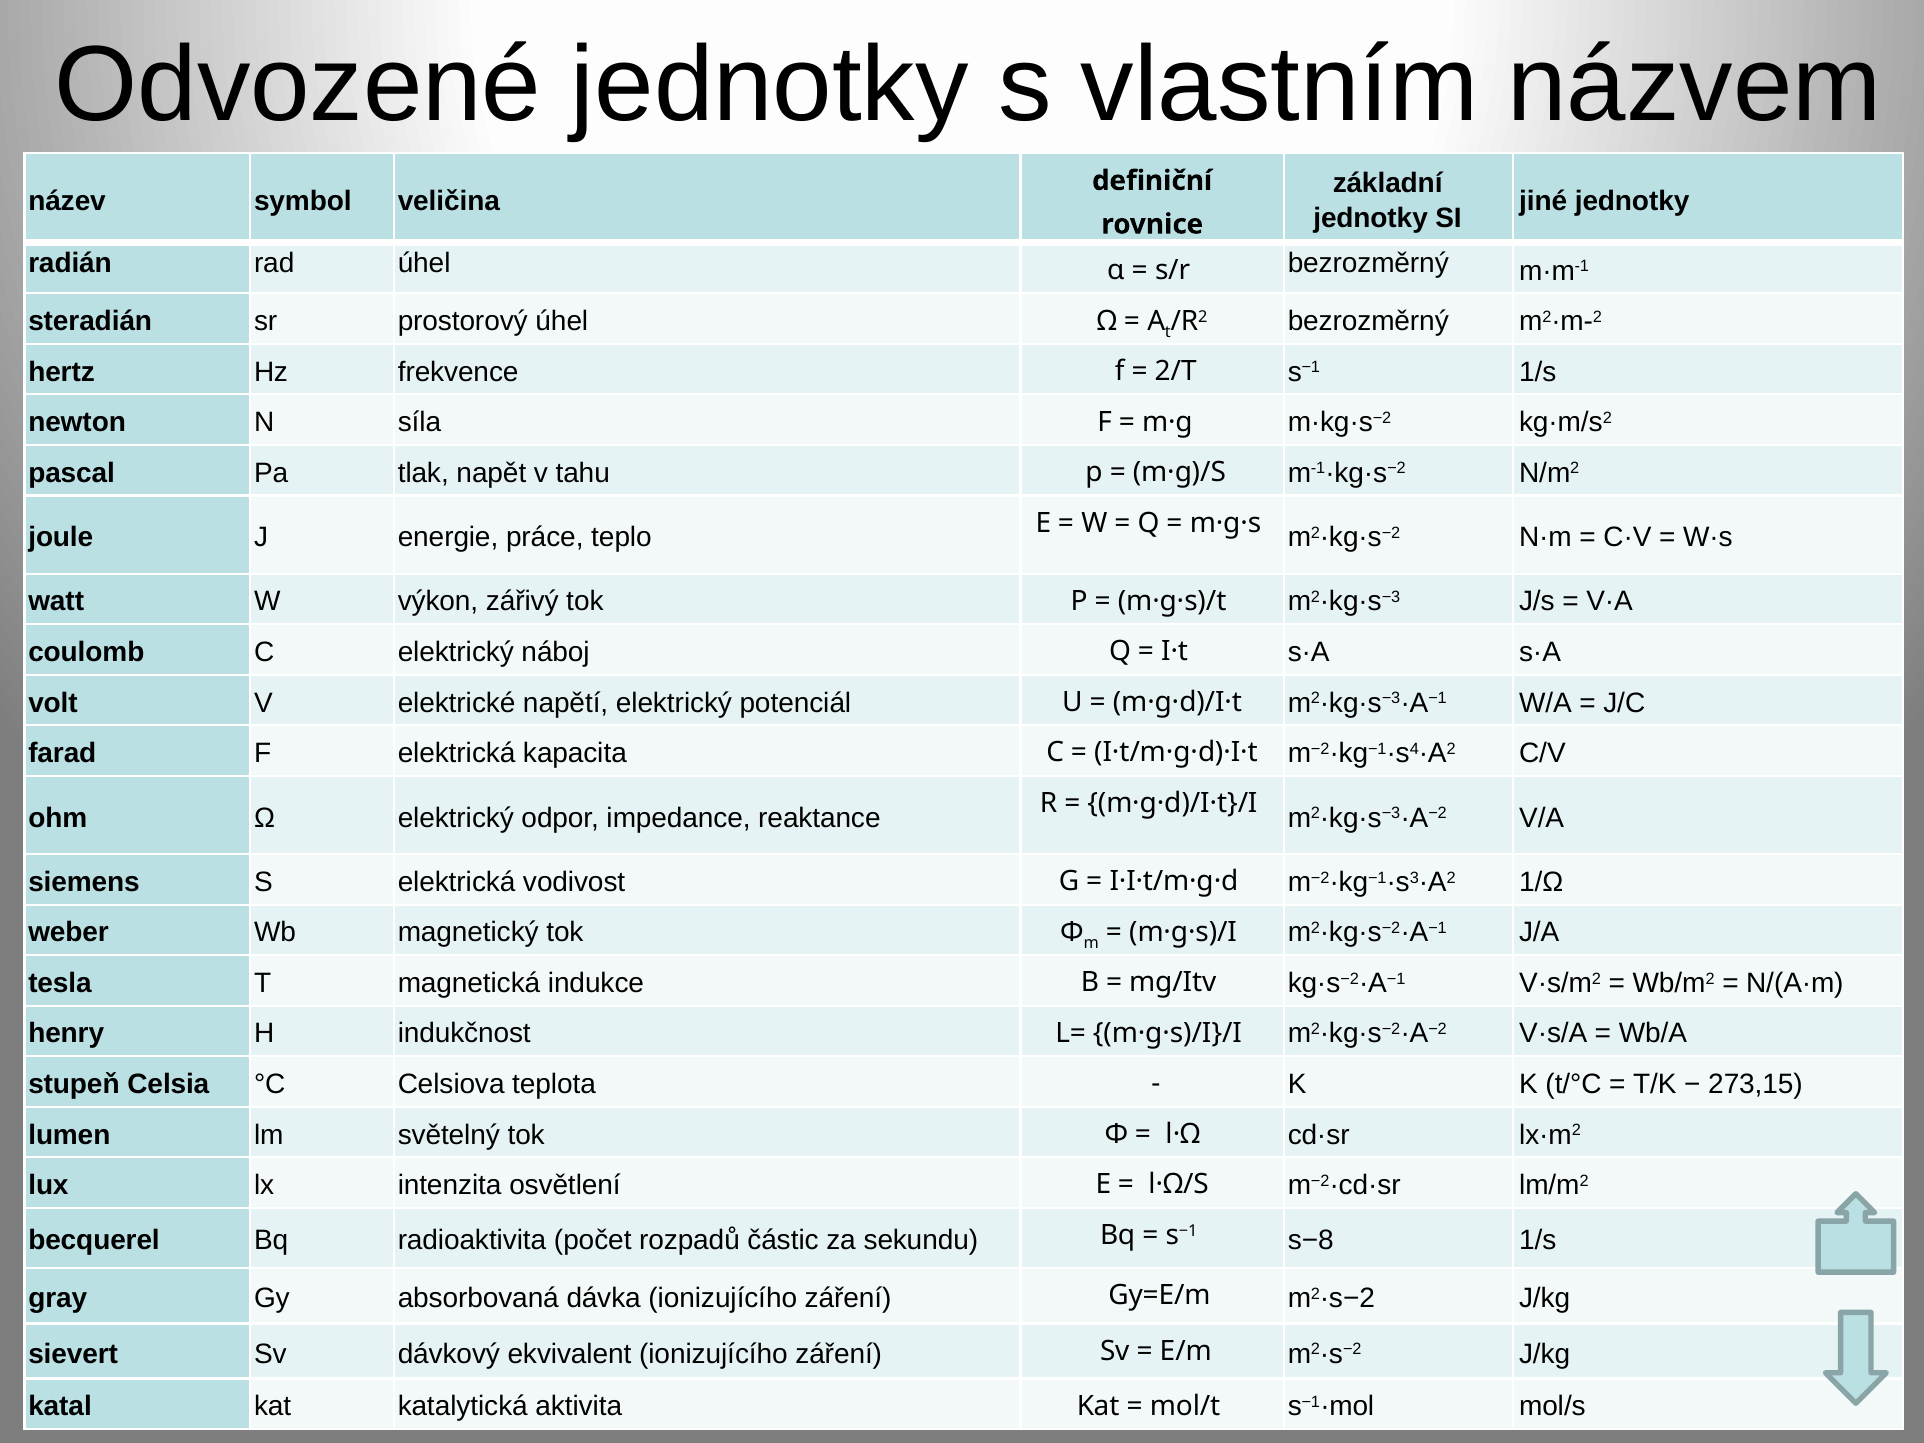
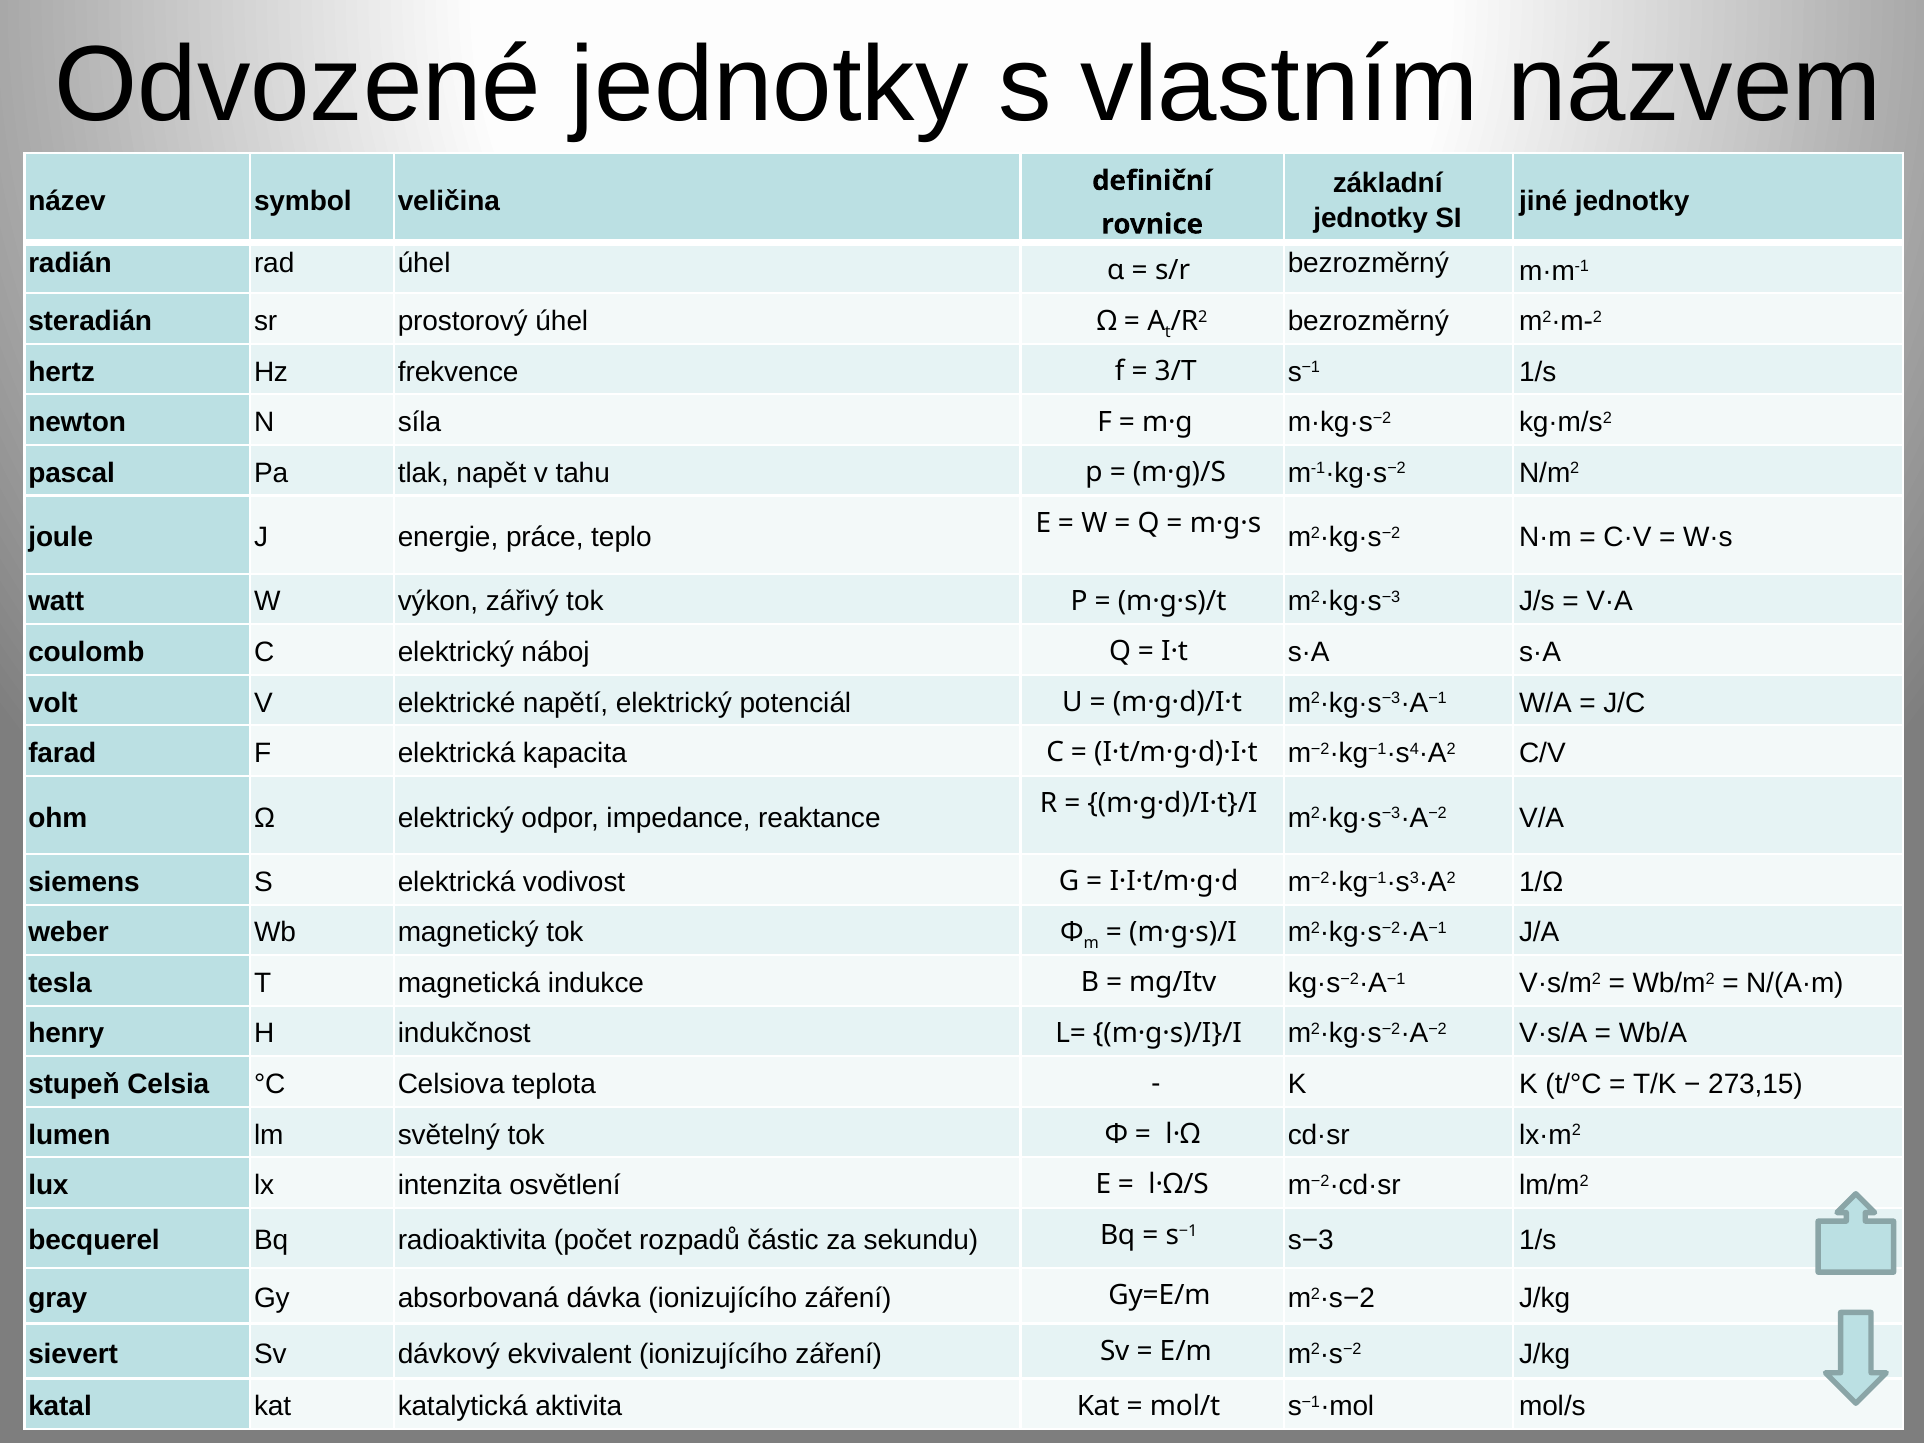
2/T: 2/T -> 3/T (1176, 371)
s−8: s−8 -> s−3 (1311, 1241)
